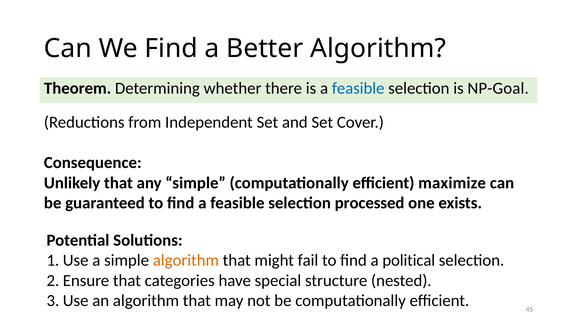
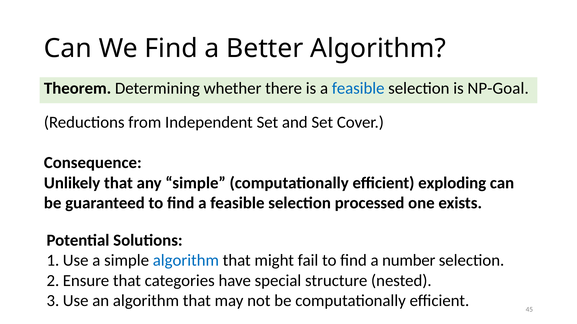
maximize: maximize -> exploding (452, 183)
algorithm colour: orange -> blue (186, 261)
political: political -> number (409, 261)
